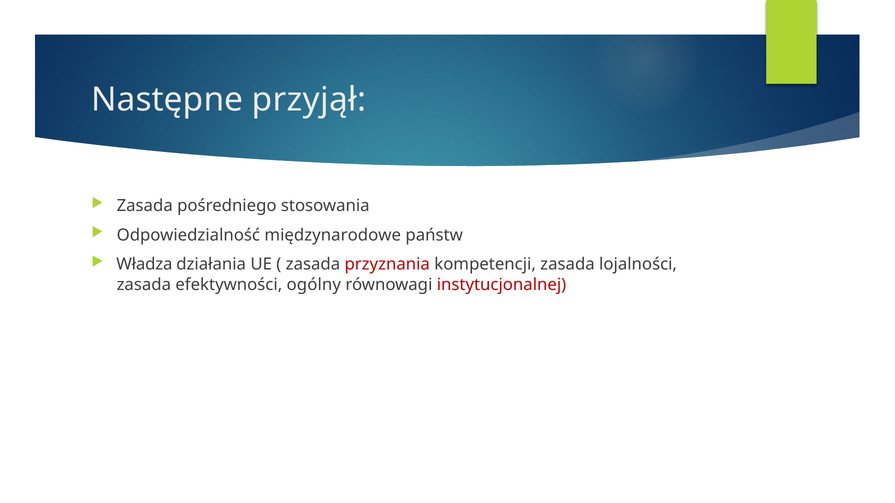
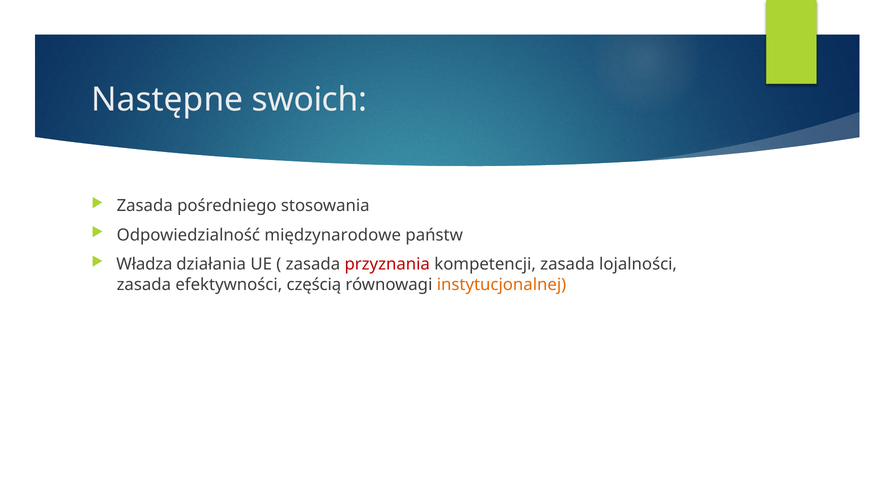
przyjął: przyjął -> swoich (309, 100)
ogólny: ogólny -> częścią (314, 285)
instytucjonalnej colour: red -> orange (502, 285)
